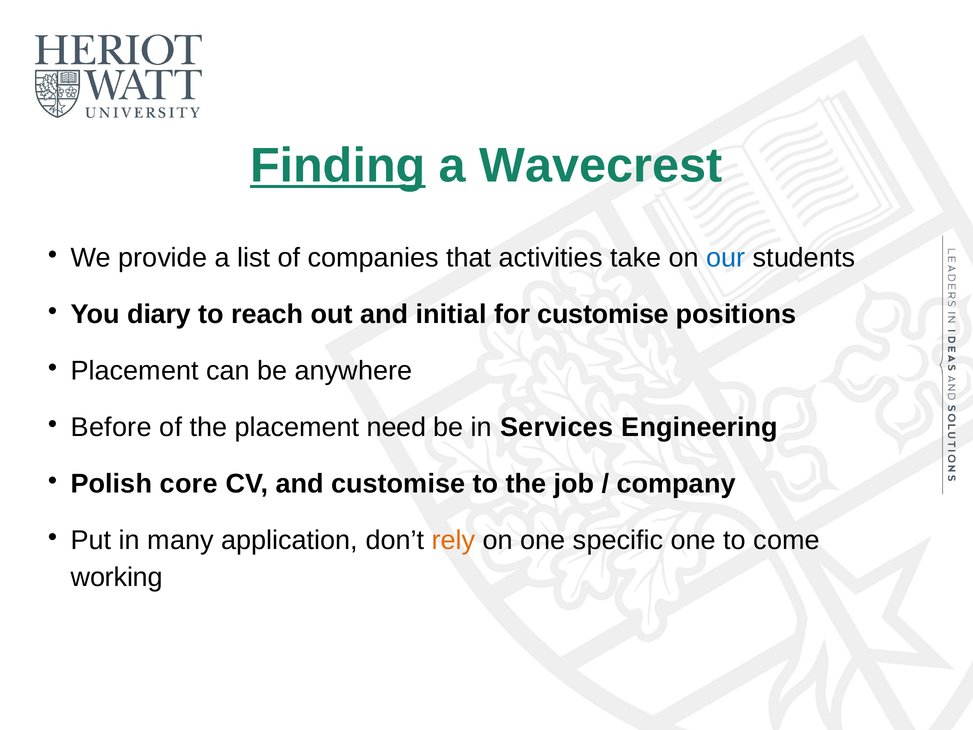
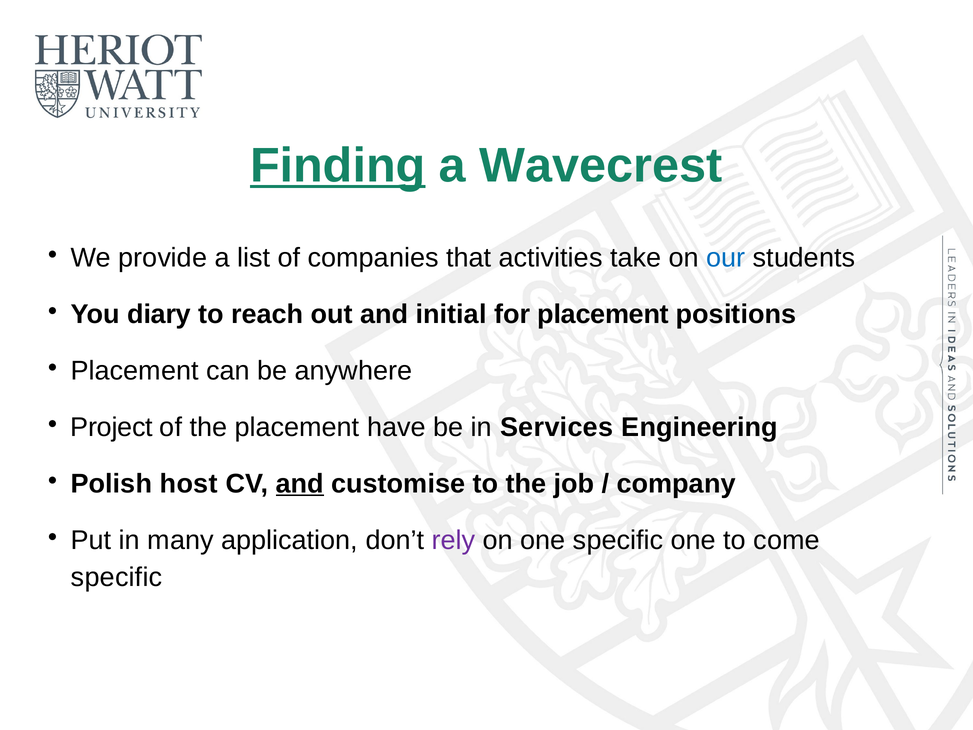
for customise: customise -> placement (603, 314)
Before: Before -> Project (112, 427)
need: need -> have (396, 427)
core: core -> host (189, 483)
and underline: none -> present (300, 483)
rely colour: orange -> purple (453, 540)
working: working -> specific (117, 577)
